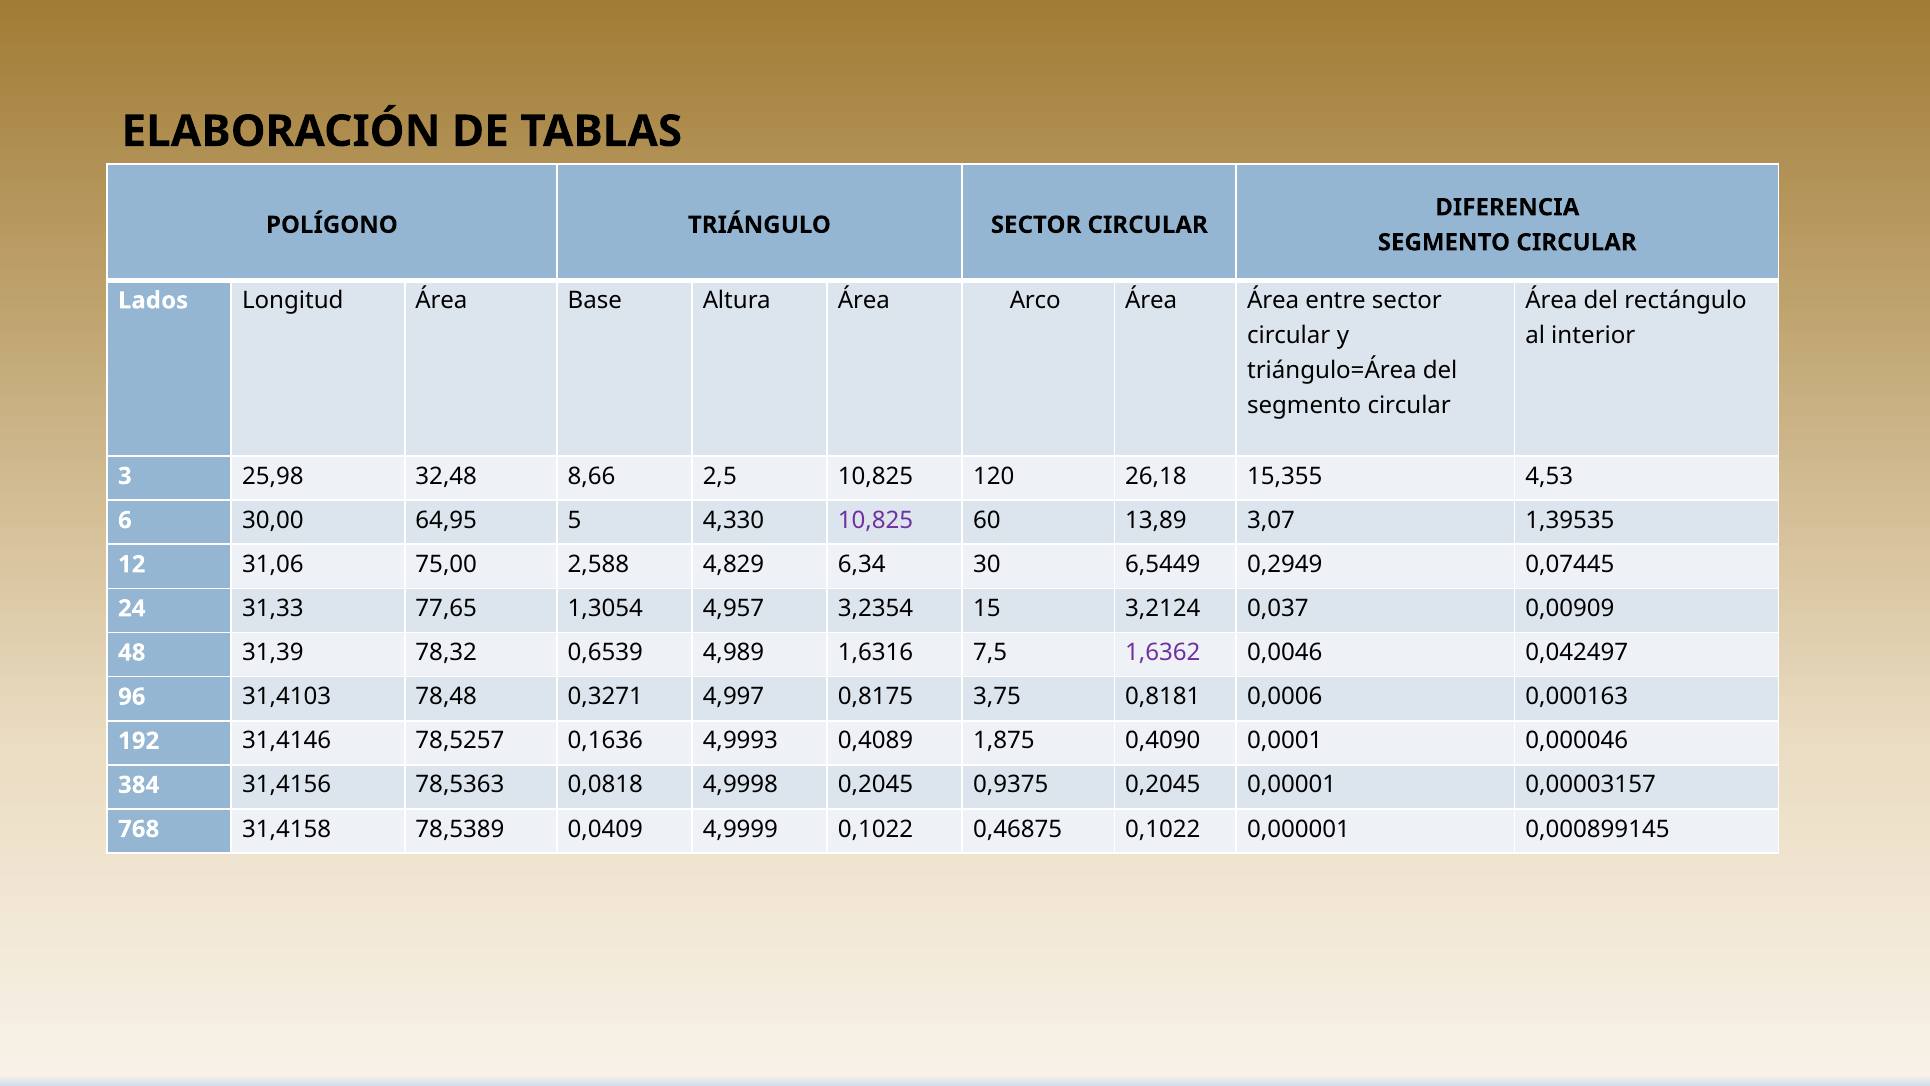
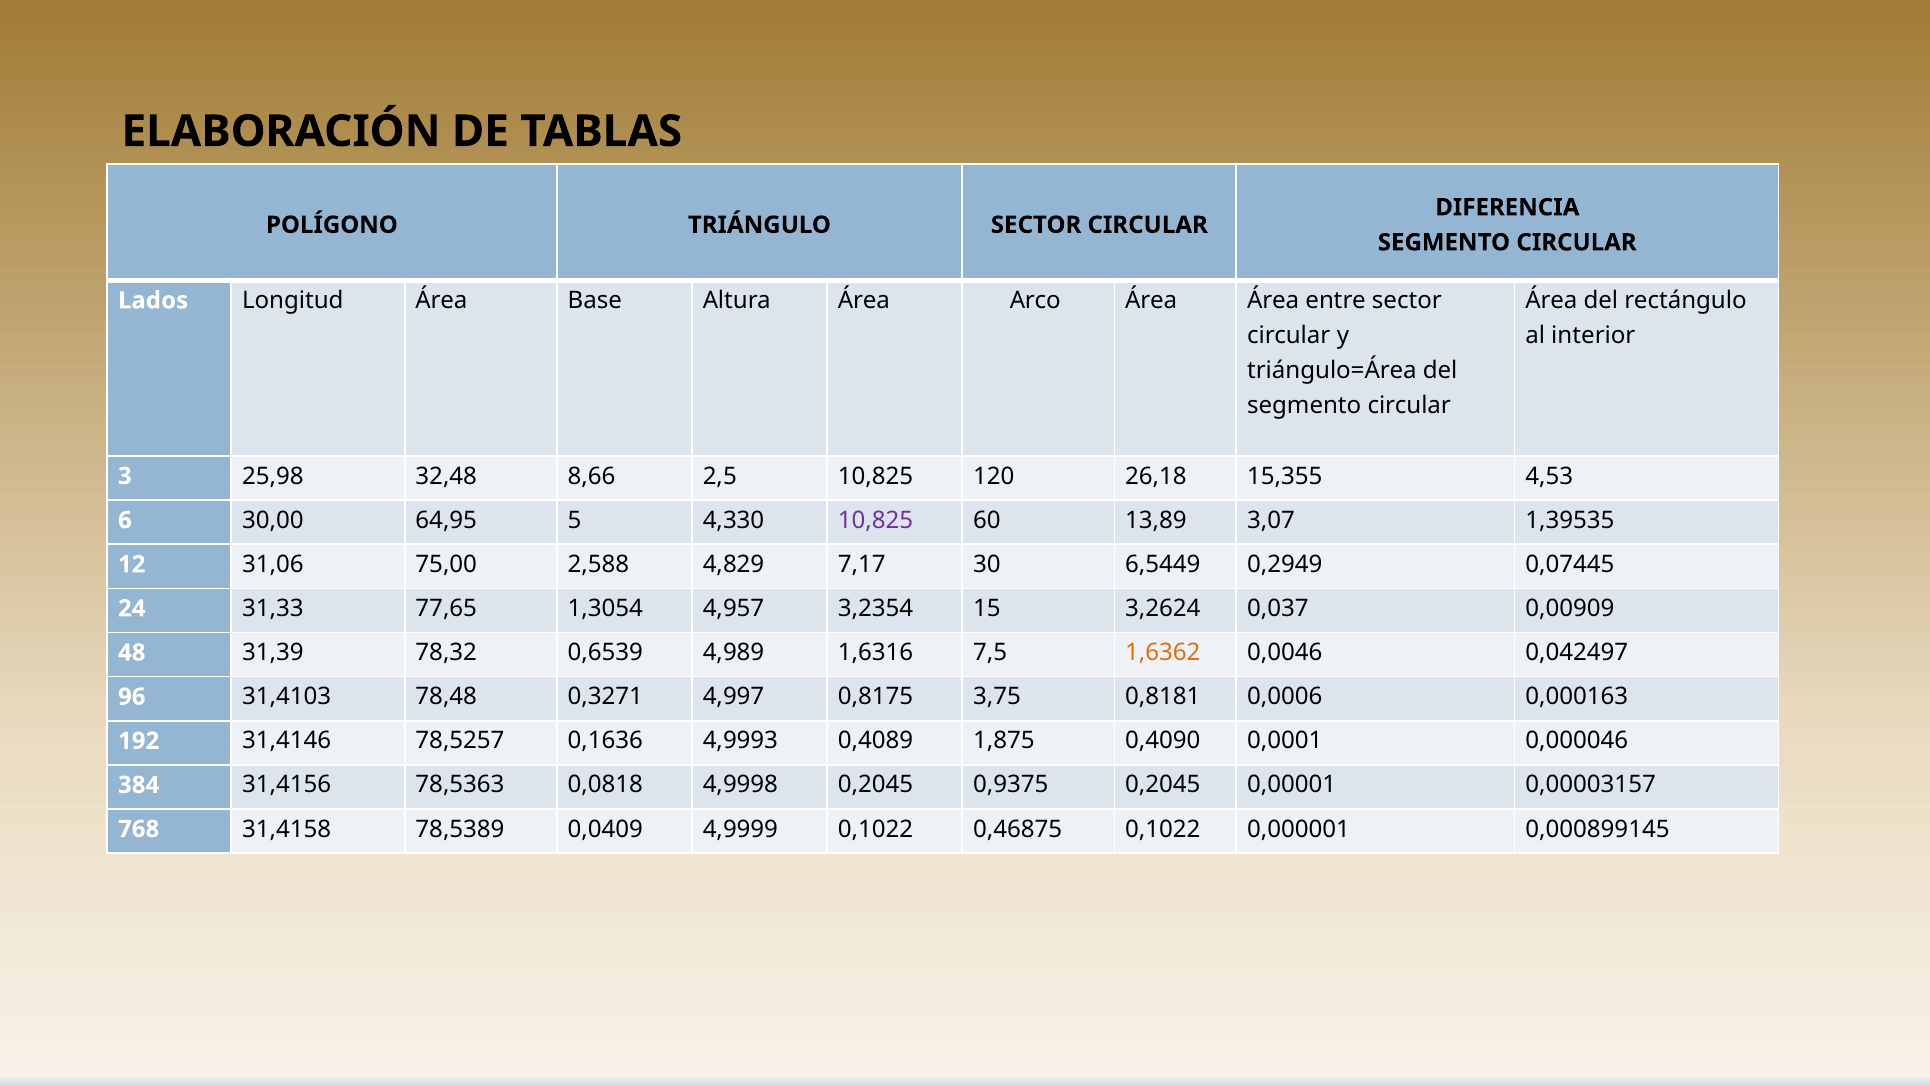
6,34: 6,34 -> 7,17 (862, 564)
3,2124: 3,2124 -> 3,2624 (1163, 608)
1,6362 colour: purple -> orange (1163, 652)
